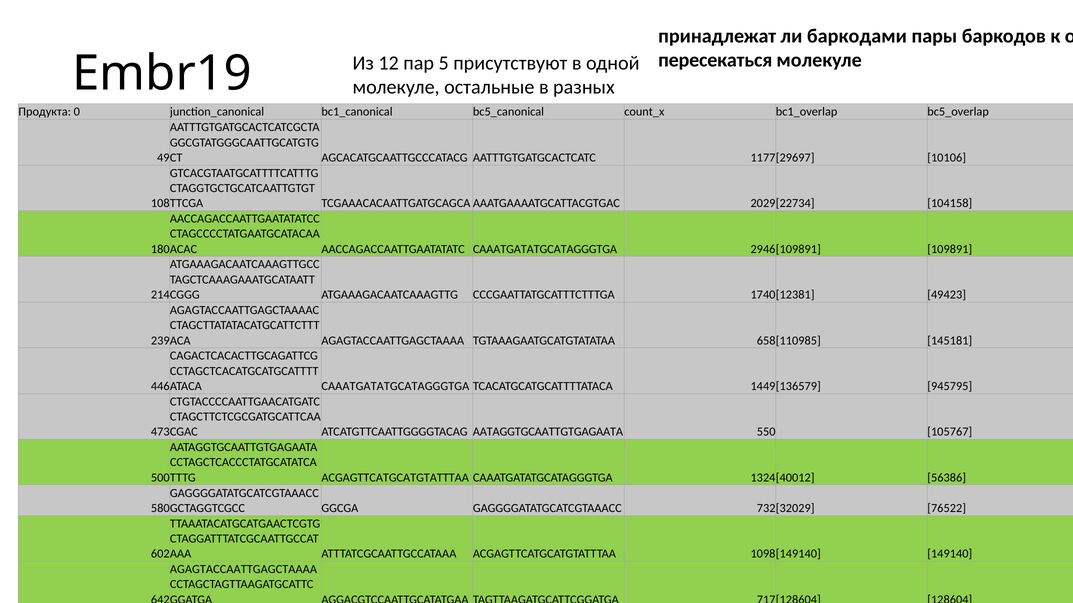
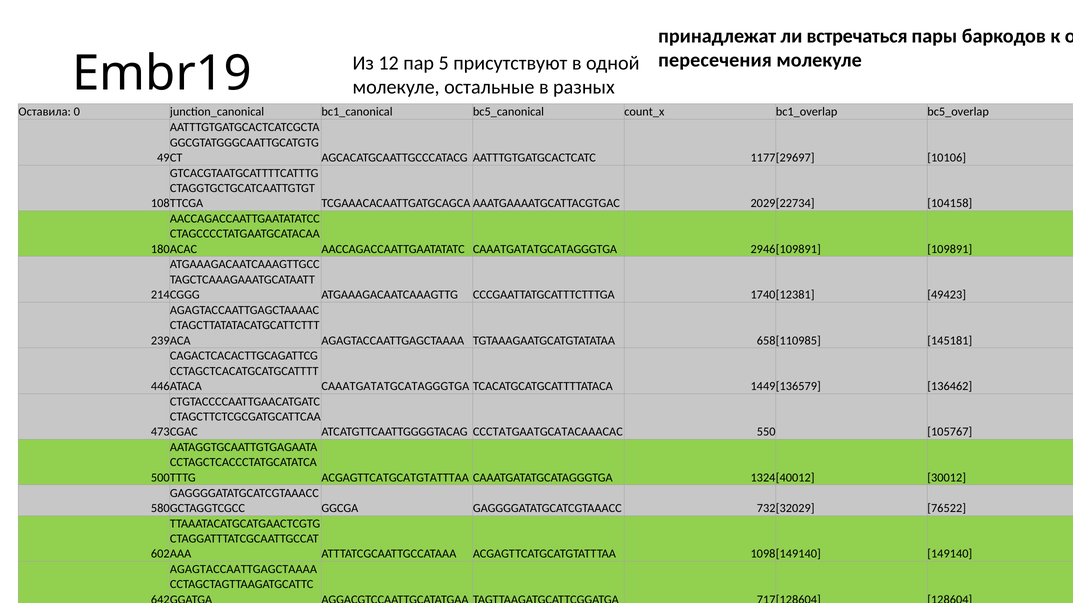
баркодами: баркодами -> встречаться (857, 36)
пересекаться: пересекаться -> пересечения (715, 60)
Продукта: Продукта -> Оставила (45, 112)
945795: 945795 -> 136462 (950, 387)
ATCATGTTCAATTGGGGTACAG AATAGGTGCAATTGTGAGAATA: AATAGGTGCAATTGTGAGAATA -> CCCTATGAATGCATACAAACAC (548, 432)
56386: 56386 -> 30012 (947, 478)
